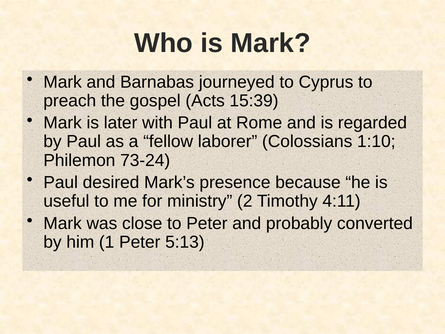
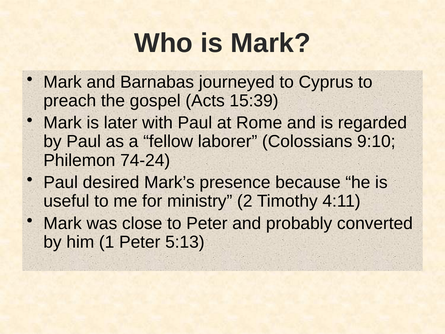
1:10: 1:10 -> 9:10 (376, 141)
73-24: 73-24 -> 74-24 (145, 160)
